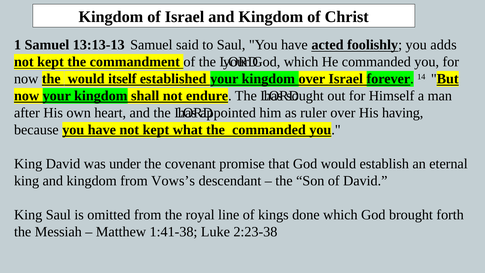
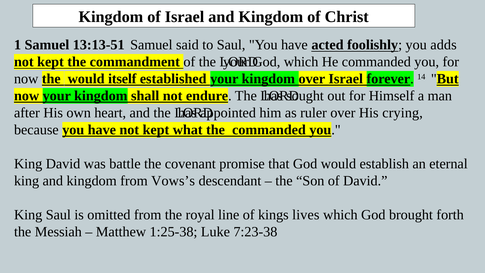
13:13-13: 13:13-13 -> 13:13-51 (99, 45)
having: having -> crying (403, 113)
under: under -> battle (125, 164)
done: done -> lives (306, 215)
1:41-38: 1:41-38 -> 1:25-38 (173, 232)
2:23-38: 2:23-38 -> 7:23-38 (255, 232)
